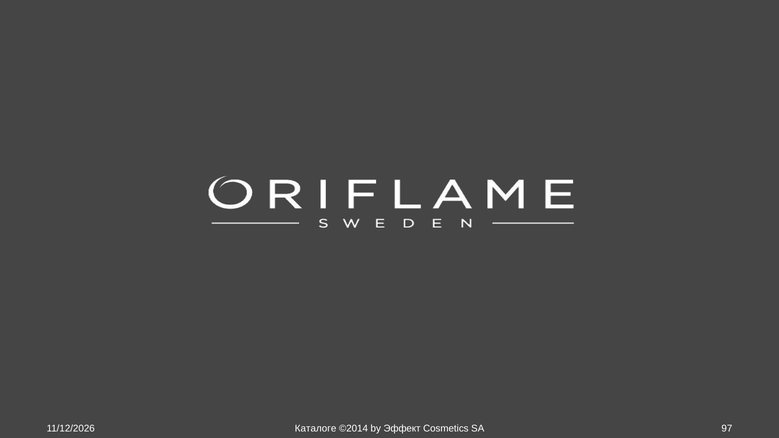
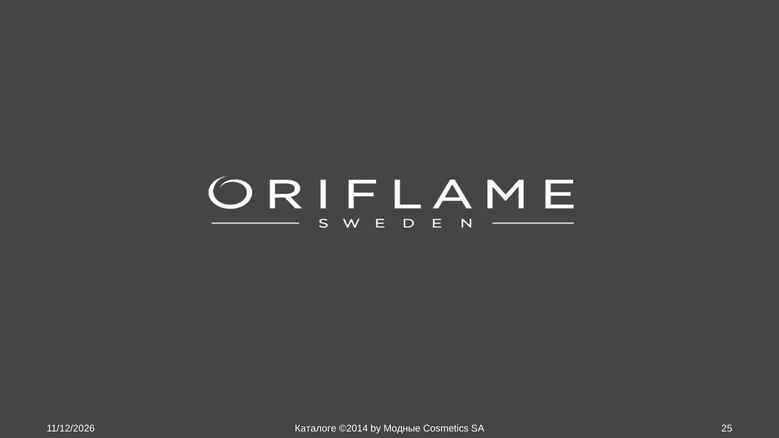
Эффект: Эффект -> Модные (402, 429)
97: 97 -> 25 (727, 429)
